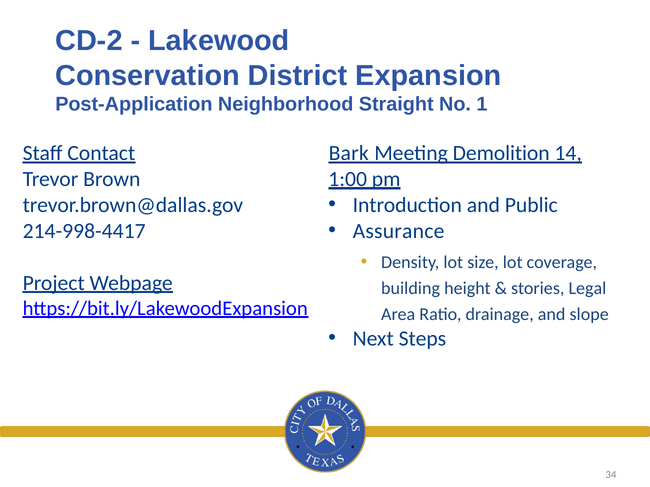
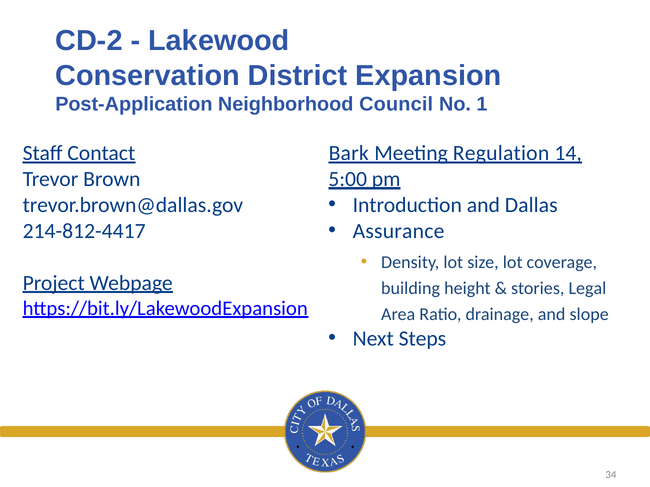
Straight: Straight -> Council (396, 104)
Demolition: Demolition -> Regulation (501, 153)
1:00: 1:00 -> 5:00 (348, 179)
Public: Public -> Dallas (531, 205)
214-998-4417: 214-998-4417 -> 214-812-4417 (84, 231)
